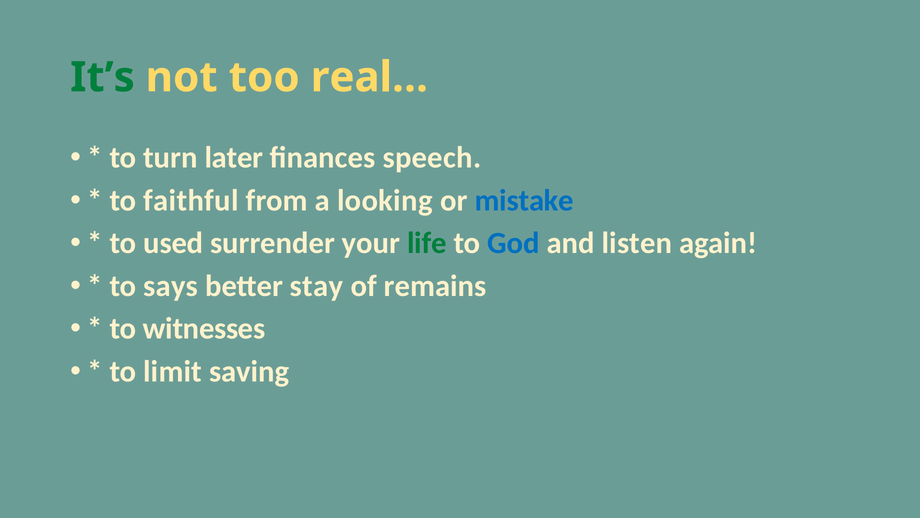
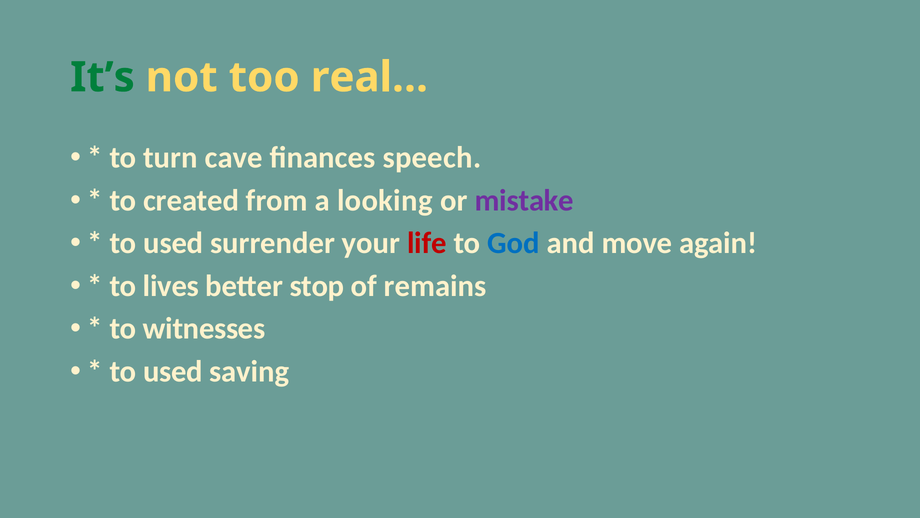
later: later -> cave (234, 158)
faithful: faithful -> created (191, 200)
mistake colour: blue -> purple (524, 200)
life colour: green -> red (427, 243)
listen: listen -> move (637, 243)
says: says -> lives (171, 286)
stay: stay -> stop (317, 286)
limit: limit -> used (173, 371)
